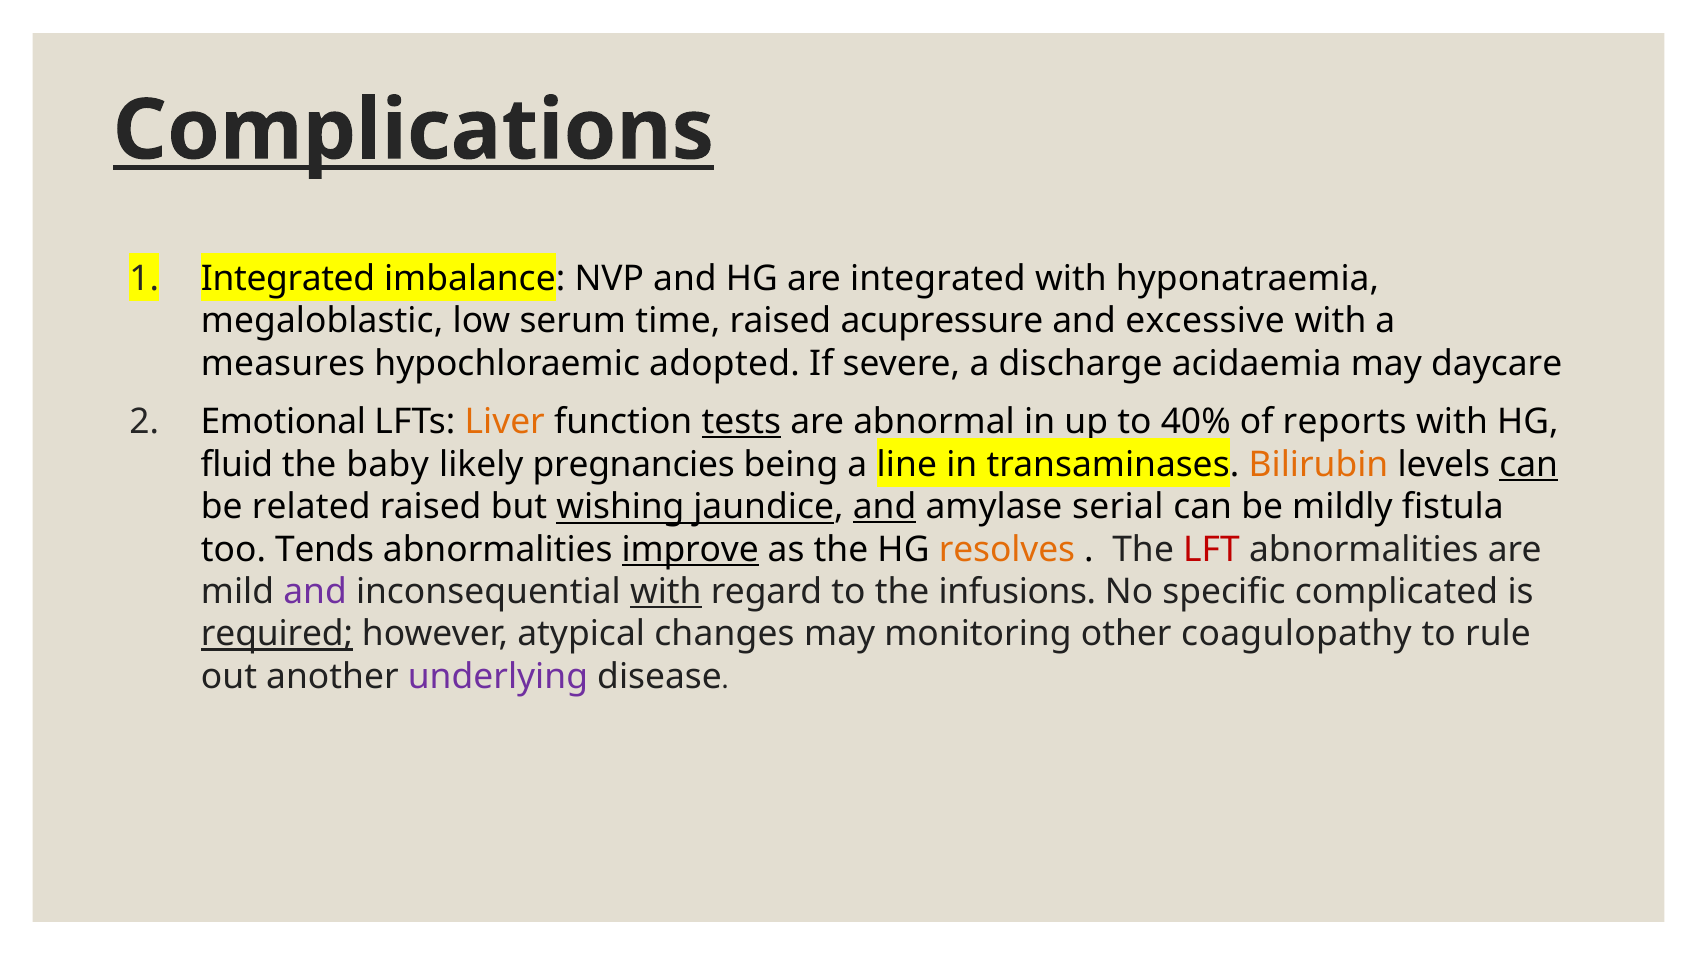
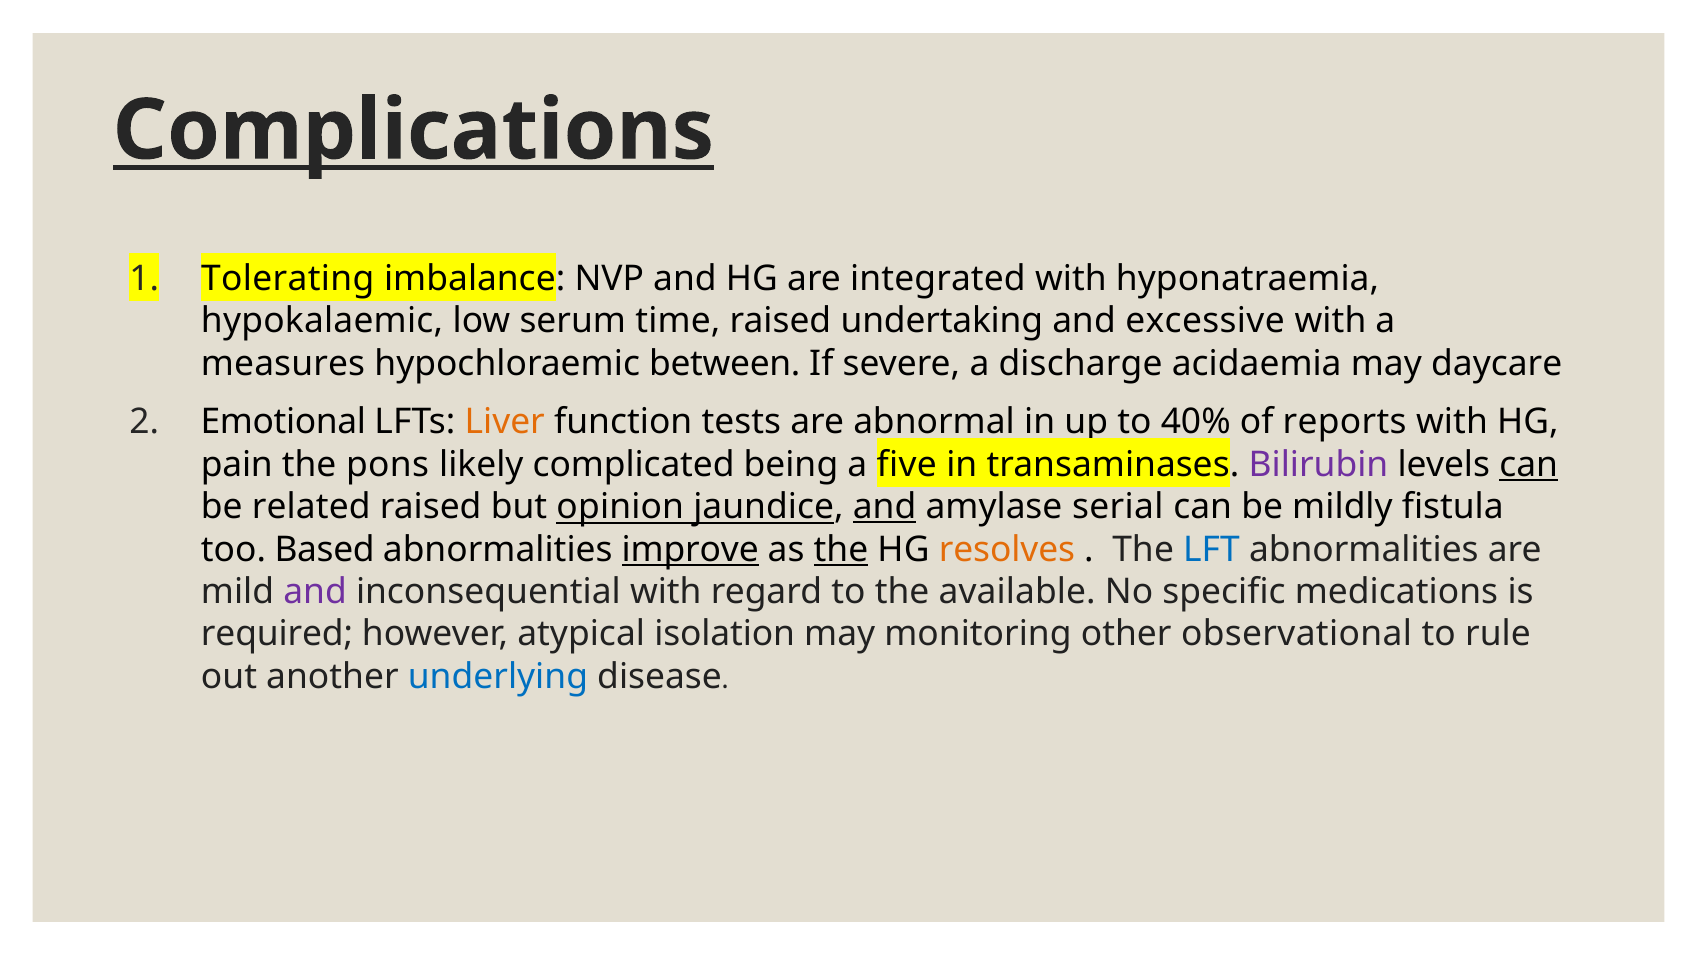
Integrated: Integrated -> Tolerating (288, 279)
megaloblastic: megaloblastic -> hypokalaemic (322, 321)
acupressure: acupressure -> undertaking (942, 321)
adopted: adopted -> between (725, 363)
tests underline: present -> none (741, 422)
fluid: fluid -> pain (237, 464)
baby: baby -> pons (388, 464)
pregnancies: pregnancies -> complicated (634, 464)
line: line -> five (907, 464)
Bilirubin colour: orange -> purple (1318, 464)
wishing: wishing -> opinion (620, 507)
Tends: Tends -> Based (325, 549)
the underline: none -> present (841, 549)
LFT colour: red -> blue (1211, 549)
with underline: present -> none (666, 592)
infusions: infusions -> available (1017, 592)
complicated: complicated -> medications (1396, 592)
required underline: present -> none (277, 634)
changes: changes -> isolation (725, 634)
coagulopathy: coagulopathy -> observational (1296, 634)
underlying colour: purple -> blue (498, 676)
